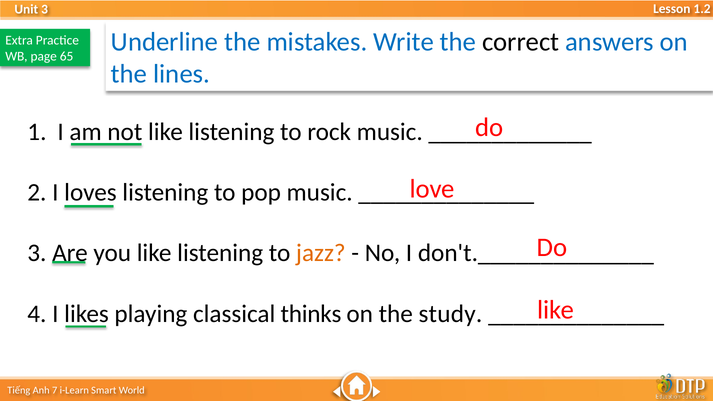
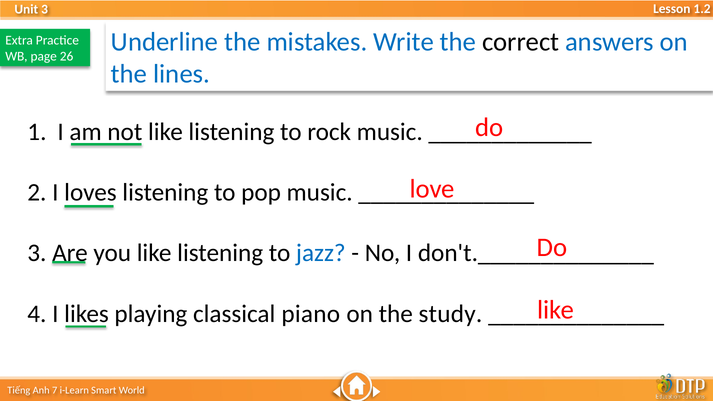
65: 65 -> 26 (67, 56)
jazz colour: orange -> blue (321, 253)
thinks: thinks -> piano (311, 314)
